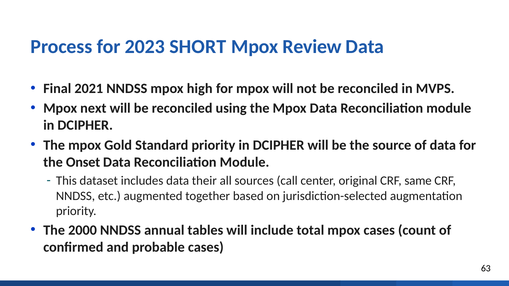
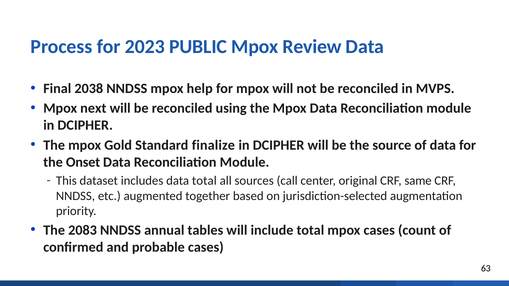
SHORT: SHORT -> PUBLIC (198, 47)
2021: 2021 -> 2038 (89, 89)
high: high -> help (200, 89)
Standard priority: priority -> finalize (213, 145)
data their: their -> total (204, 181)
2000: 2000 -> 2083 (83, 230)
